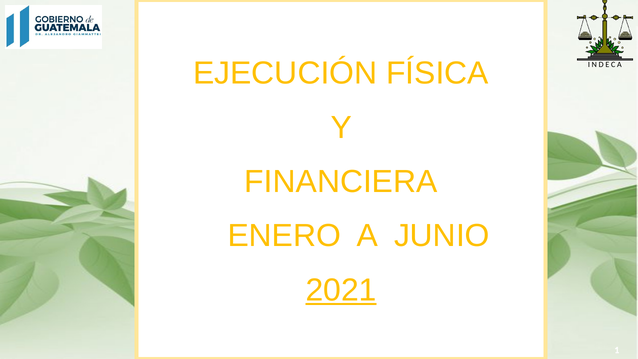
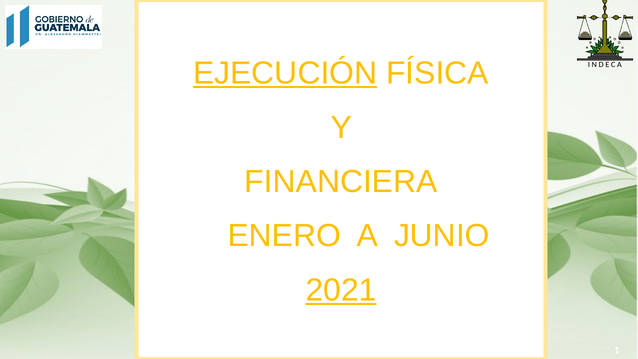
EJECUCIÓN underline: none -> present (285, 73)
